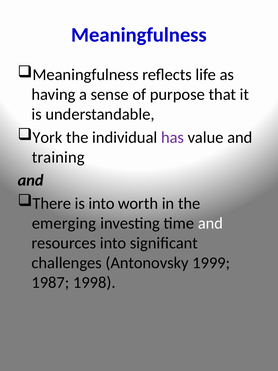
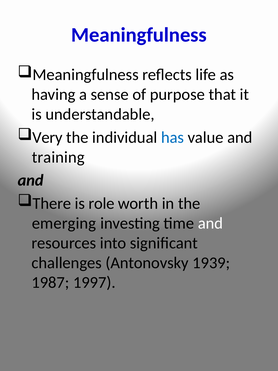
York: York -> Very (47, 137)
has colour: purple -> blue (173, 137)
is into: into -> role (102, 203)
1999: 1999 -> 1939 (211, 263)
1998: 1998 -> 1997 (94, 282)
